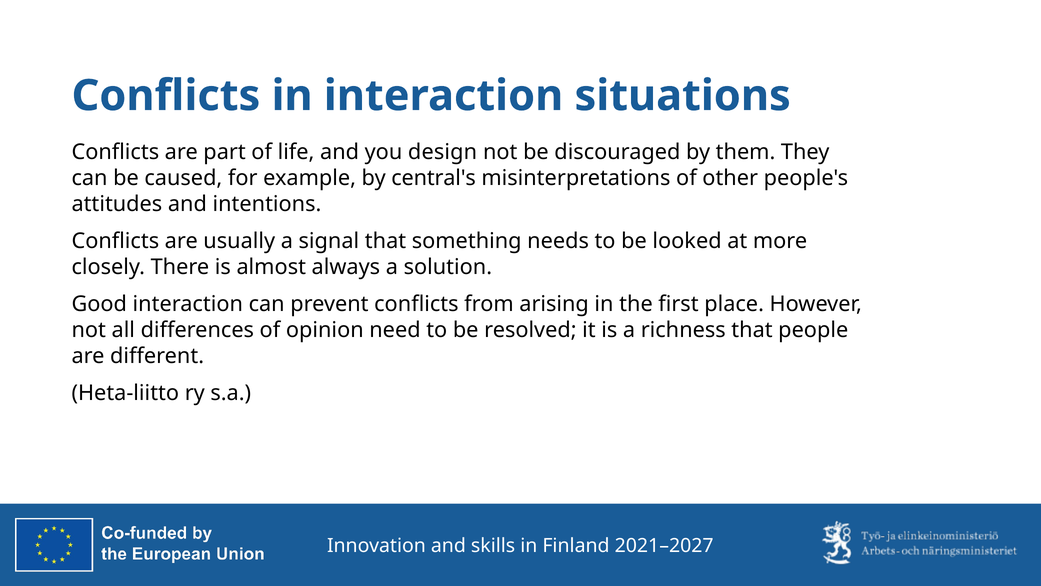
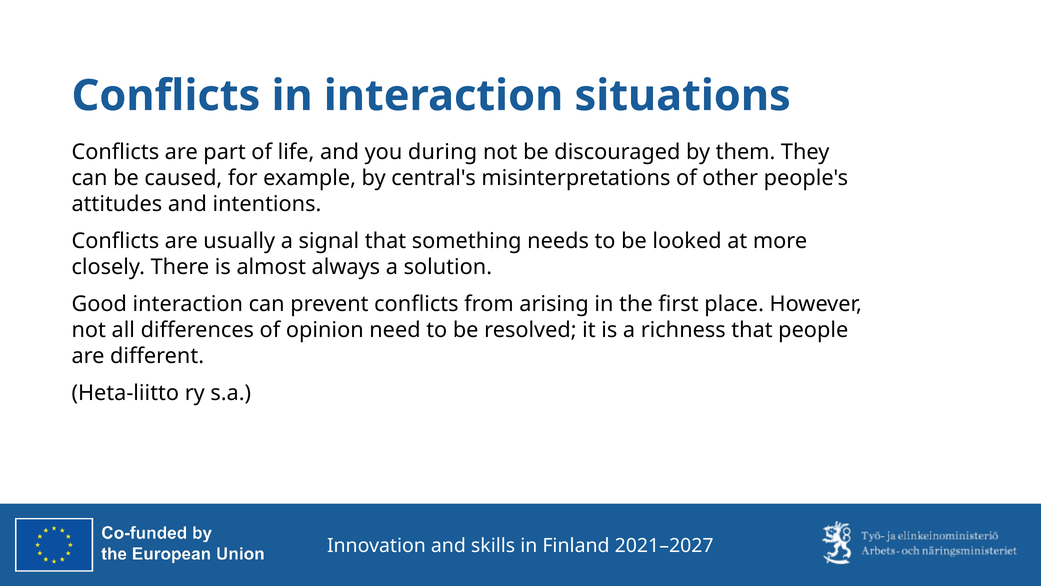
design: design -> during (443, 152)
